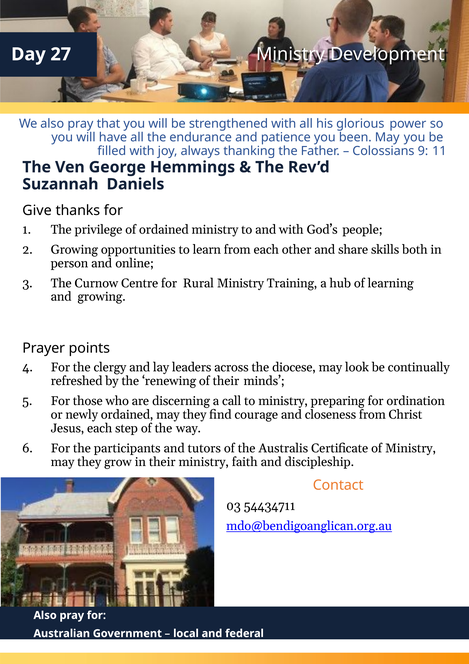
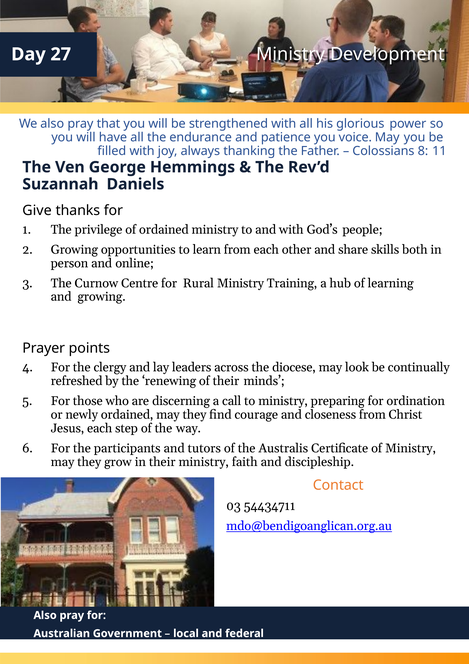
been: been -> voice (355, 137)
9: 9 -> 8 (423, 151)
